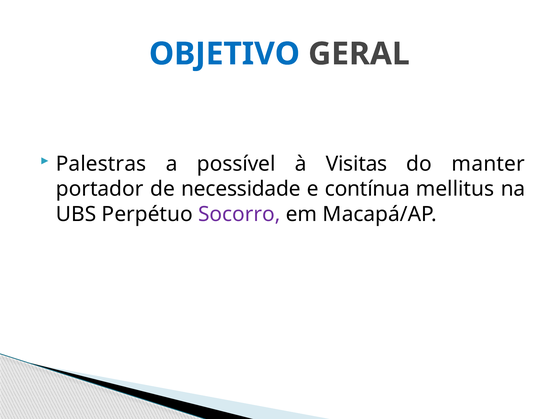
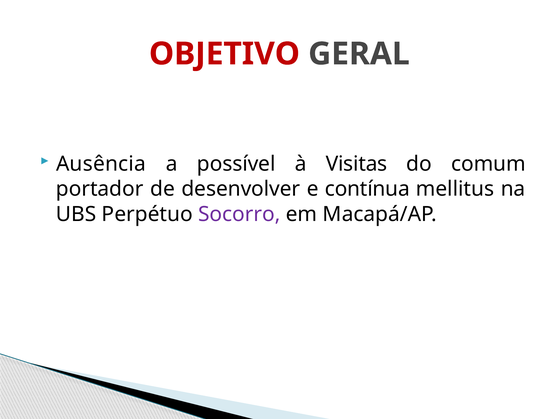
OBJETIVO colour: blue -> red (224, 54)
Palestras: Palestras -> Ausência (101, 164)
manter: manter -> comum (488, 164)
necessidade: necessidade -> desenvolver (241, 189)
